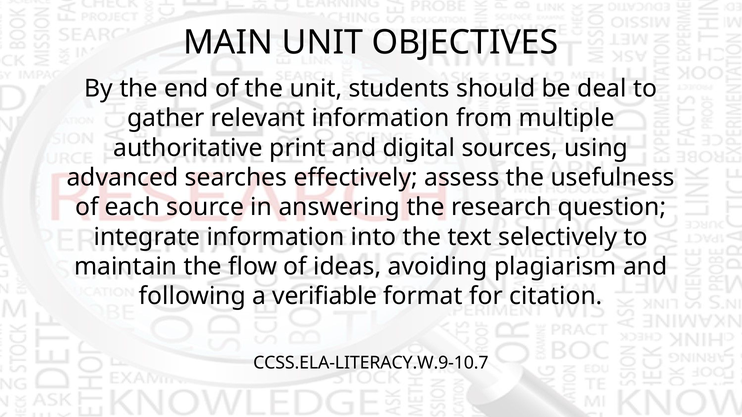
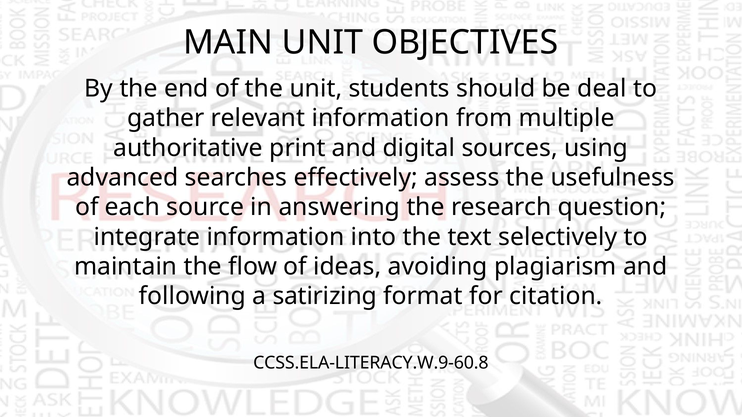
verifiable: verifiable -> satirizing (325, 297)
CCSS.ELA-LITERACY.W.9-10.7: CCSS.ELA-LITERACY.W.9-10.7 -> CCSS.ELA-LITERACY.W.9-60.8 (371, 363)
